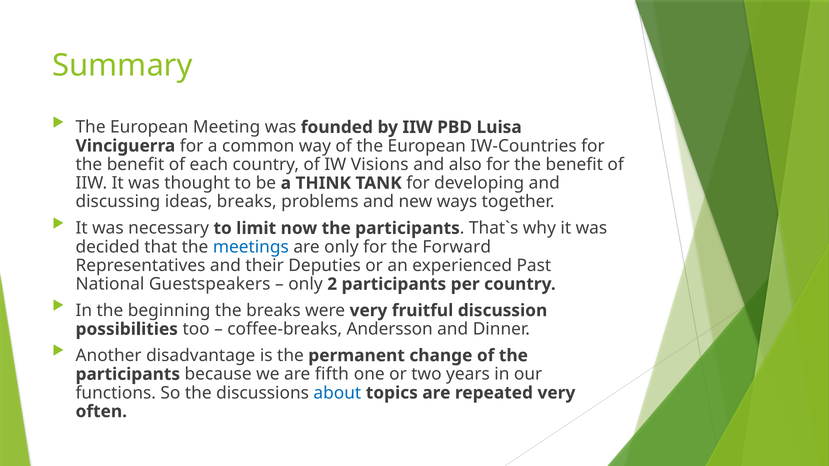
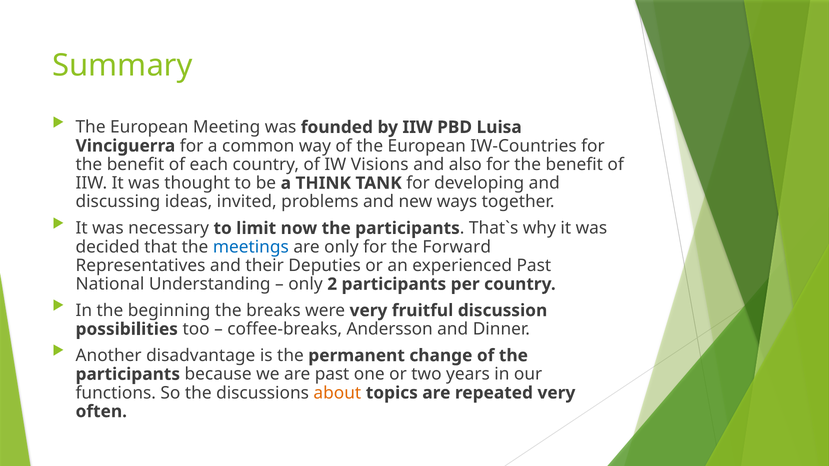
ideas breaks: breaks -> invited (247, 202)
Guestspeakers: Guestspeakers -> Understanding (210, 284)
are fifth: fifth -> past (332, 374)
about colour: blue -> orange (337, 393)
